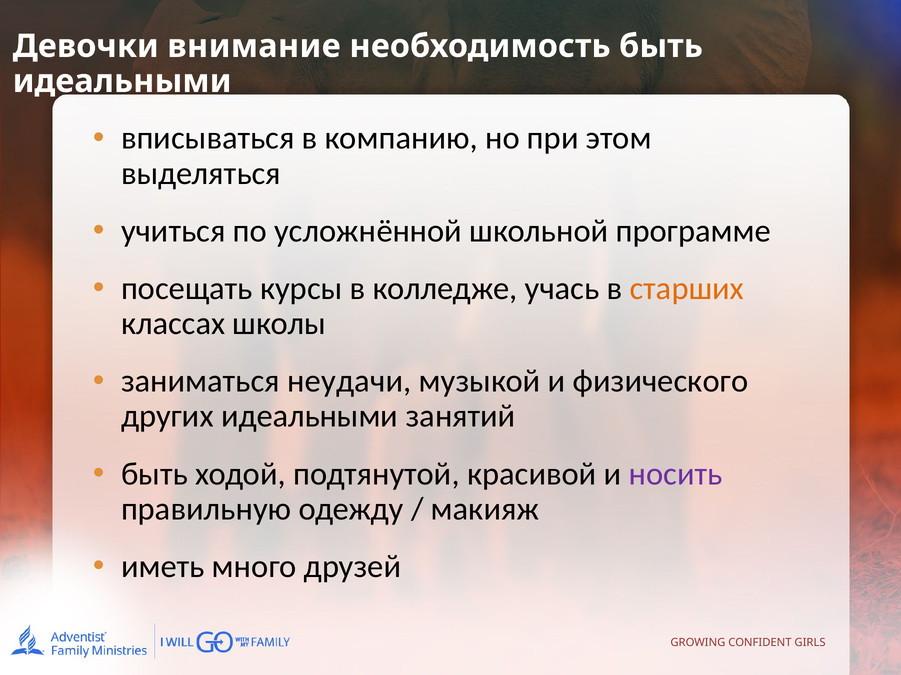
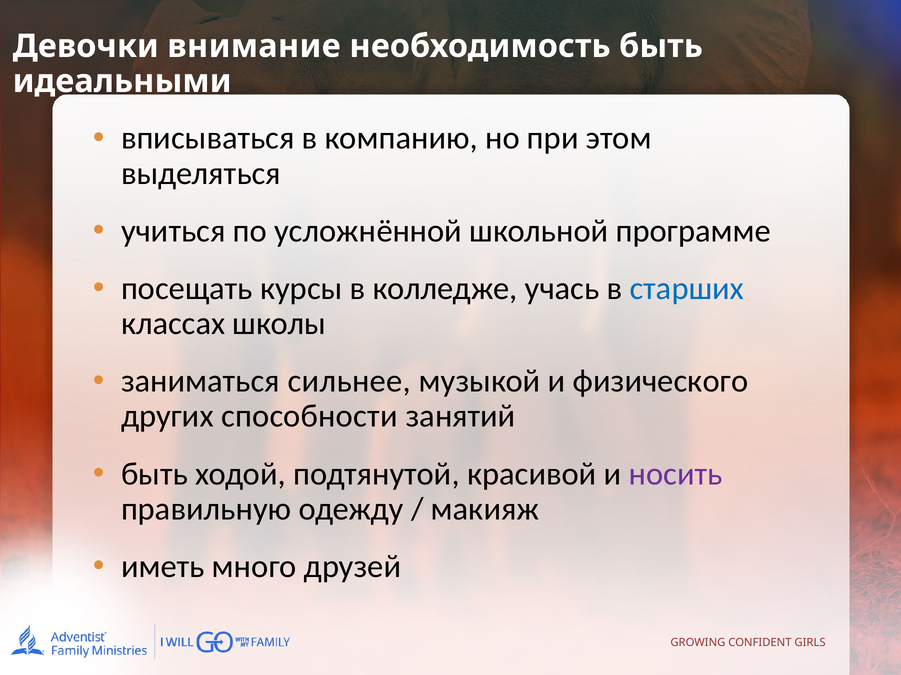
старших colour: orange -> blue (687, 289)
неудачи: неудачи -> сильнее (349, 382)
других идеальными: идеальными -> способности (309, 417)
